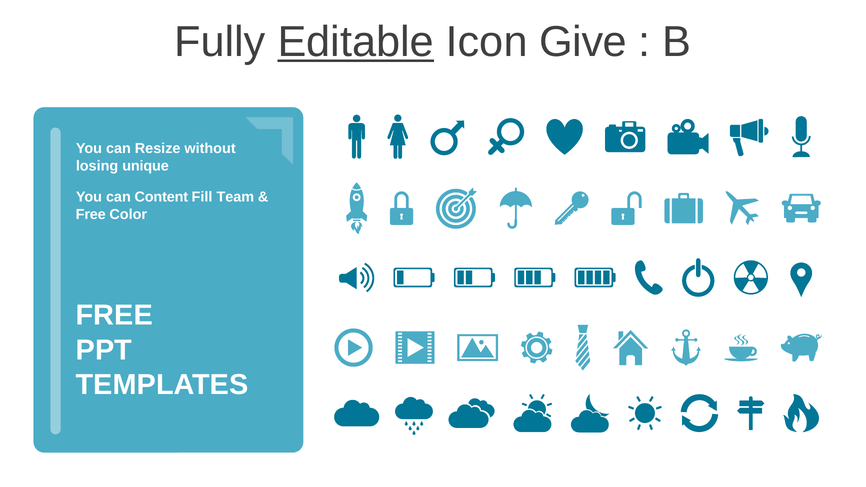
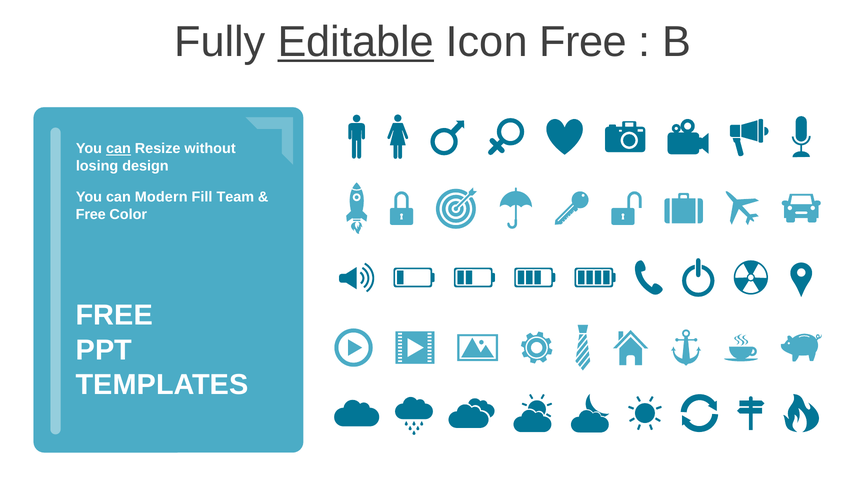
Icon Give: Give -> Free (583, 42)
can underline: none -> present (118, 149)
unique: unique -> design (145, 166)
Content: Content -> Modern (161, 197)
